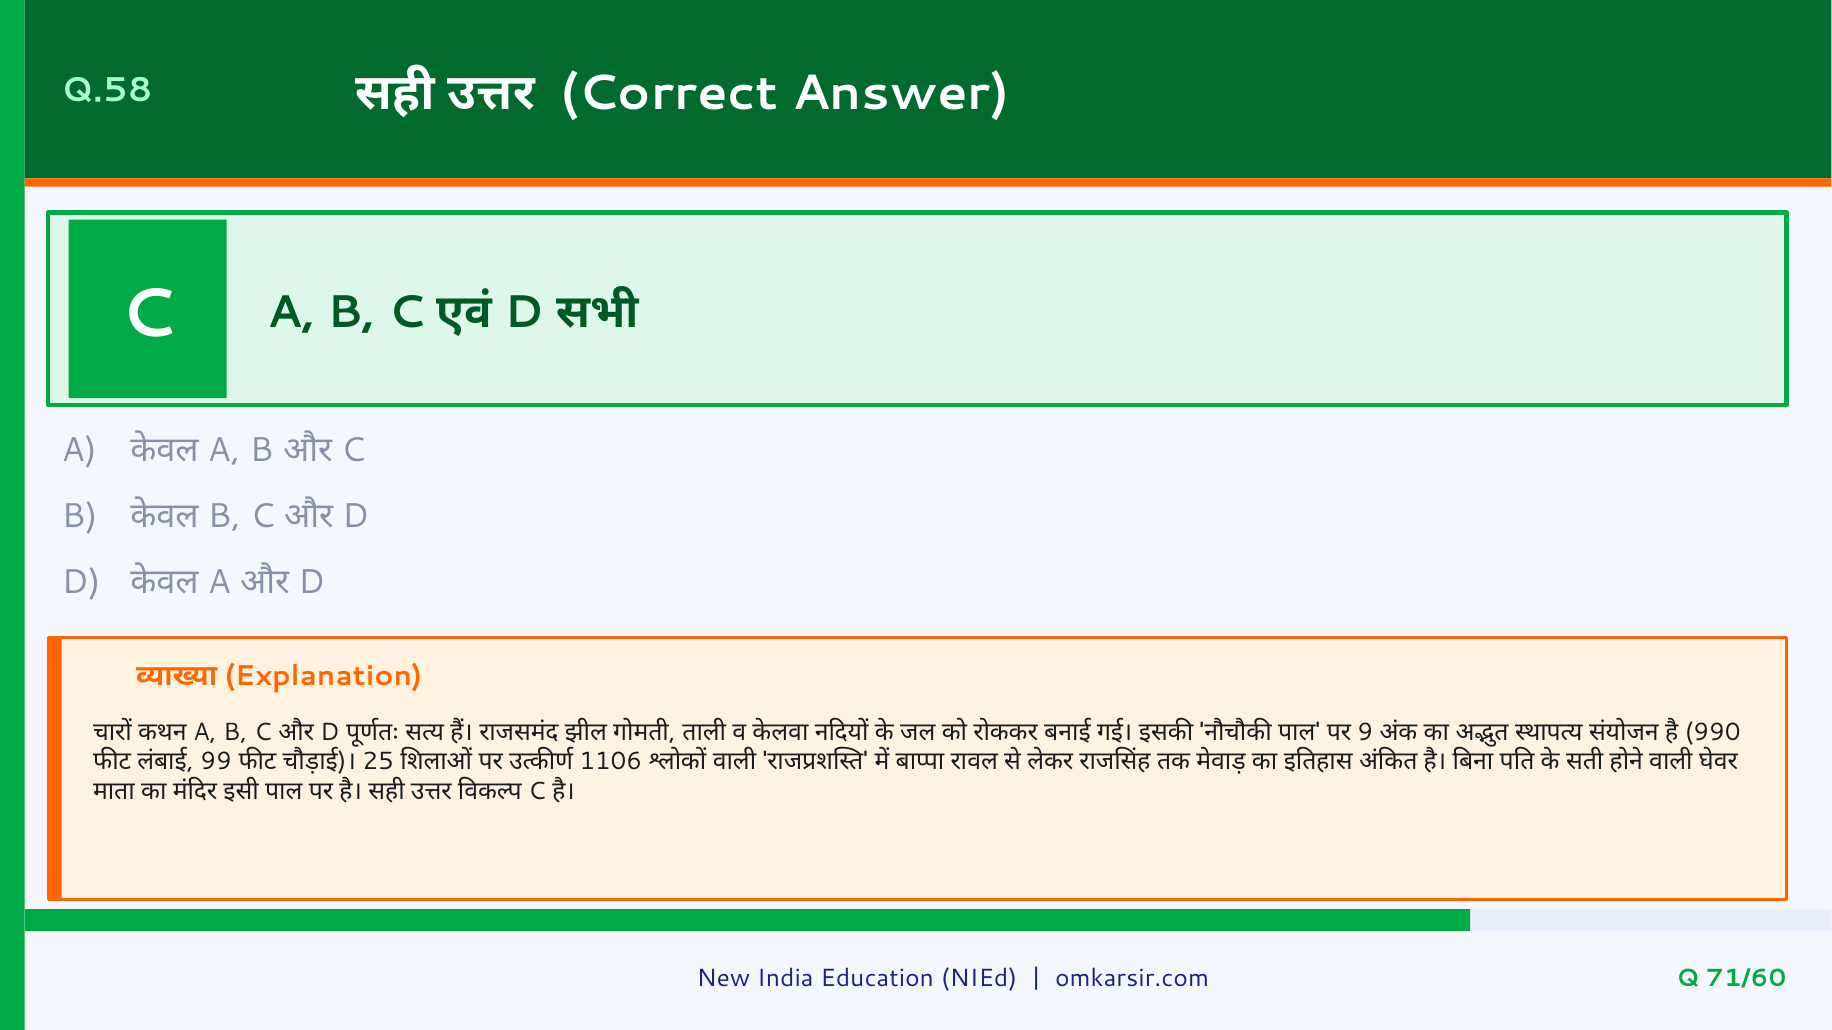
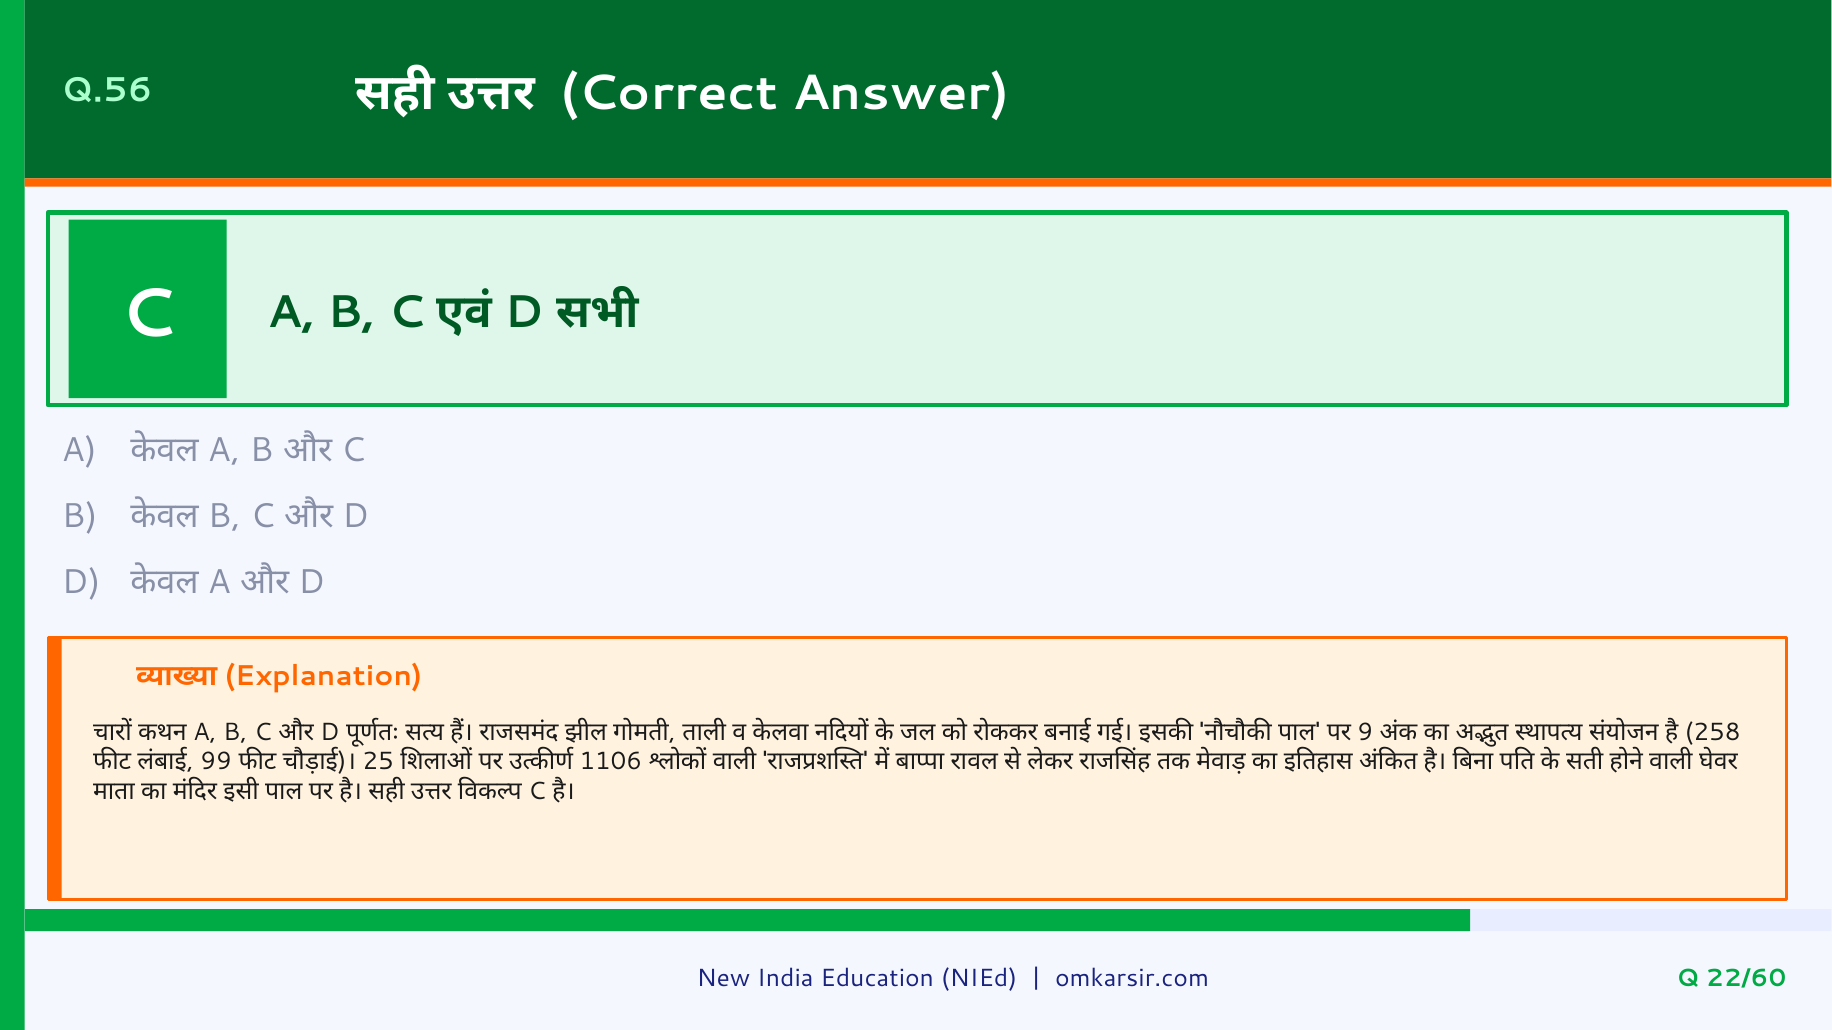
Q.58: Q.58 -> Q.56 (107, 90)
990: 990 -> 258 (1713, 732)
71/60: 71/60 -> 22/60 (1746, 979)
